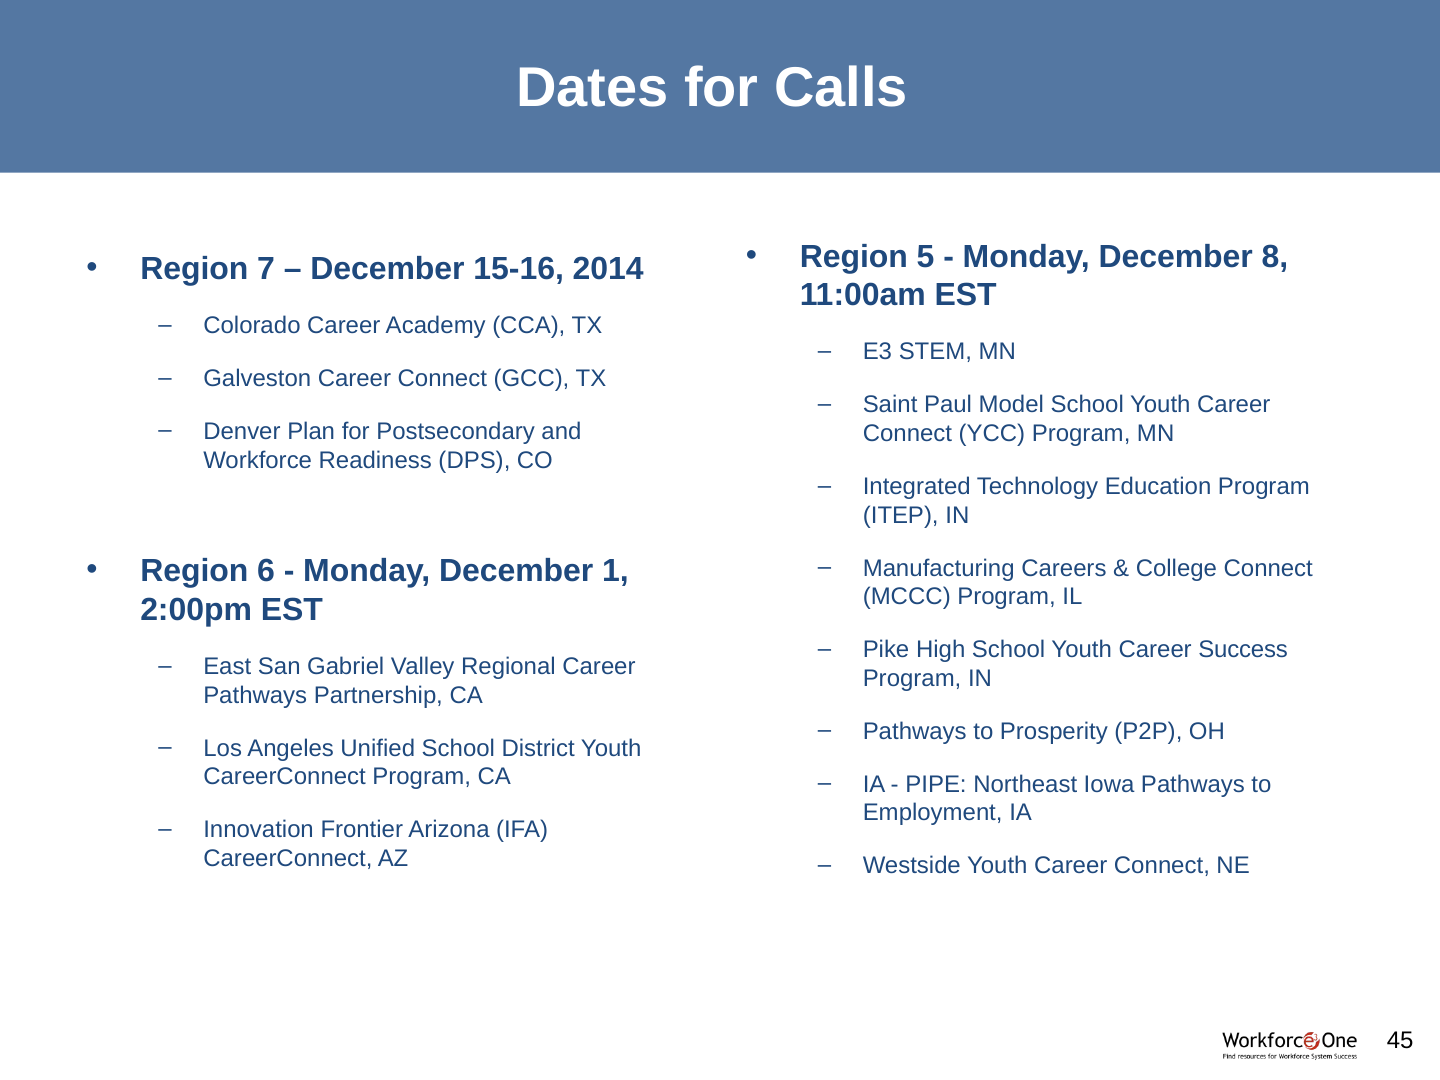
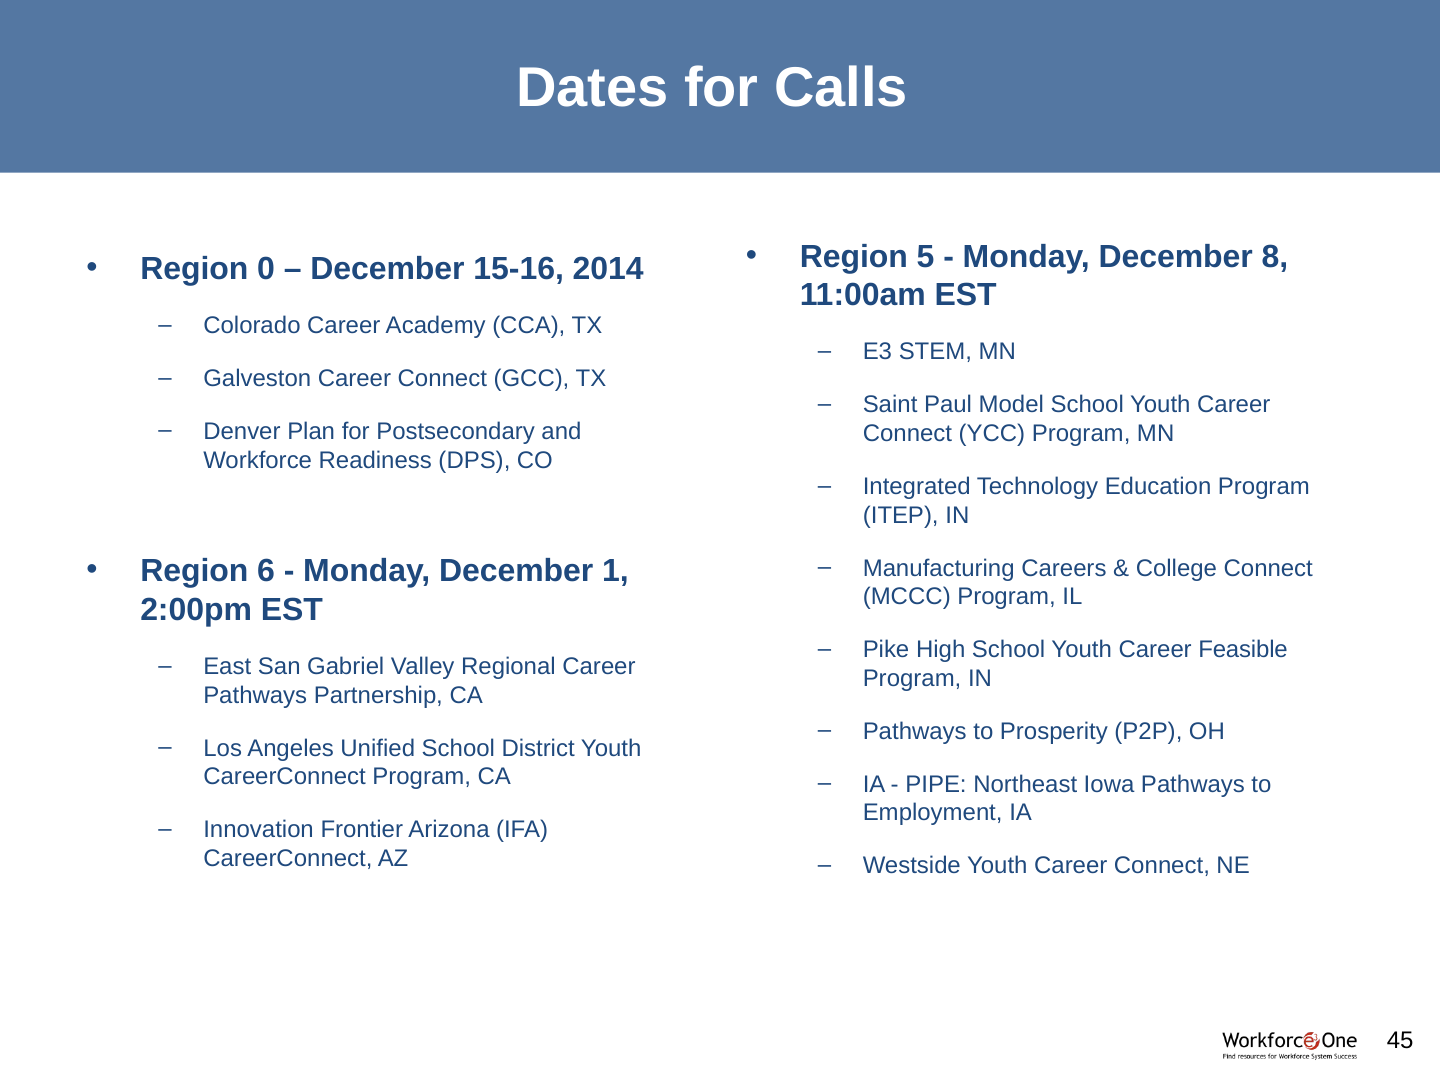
7: 7 -> 0 (266, 269)
Success: Success -> Feasible (1243, 650)
